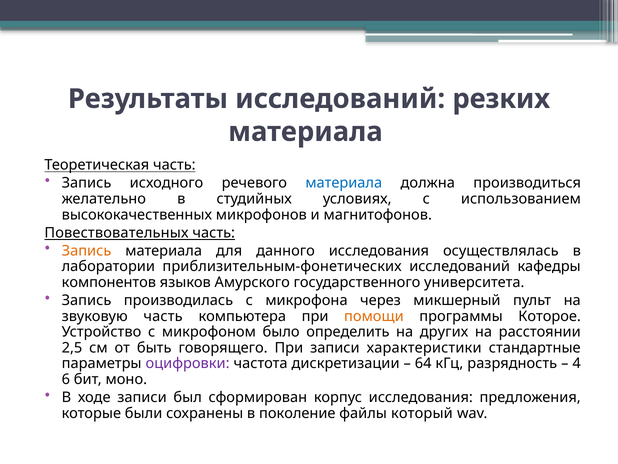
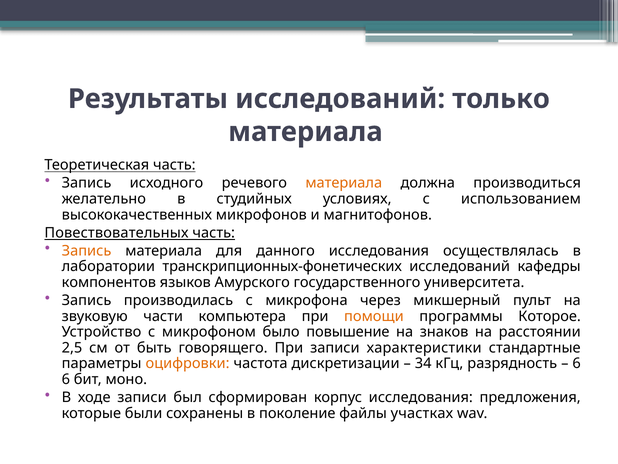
резких: резких -> только (501, 99)
материала colour: blue -> orange (344, 183)
приблизительным-фонетических: приблизительным-фонетических -> транскрипционных-фонетических (282, 266)
звуковую часть: часть -> части (163, 316)
определить: определить -> повышение (348, 332)
других: других -> знаков (444, 332)
оцифровки colour: purple -> orange (188, 363)
64: 64 -> 34 (423, 363)
4: 4 -> 6 (577, 363)
который: который -> участках (422, 413)
